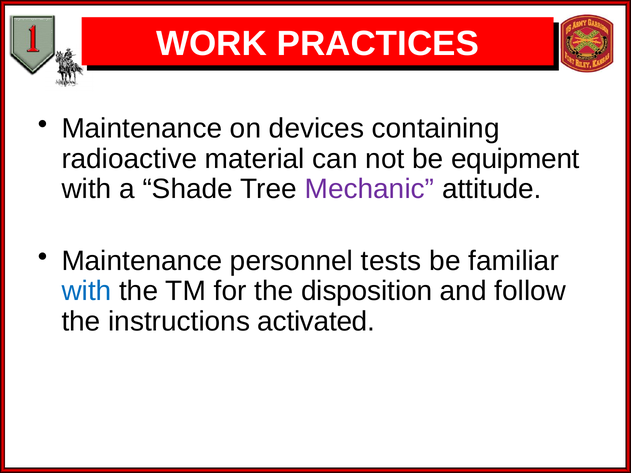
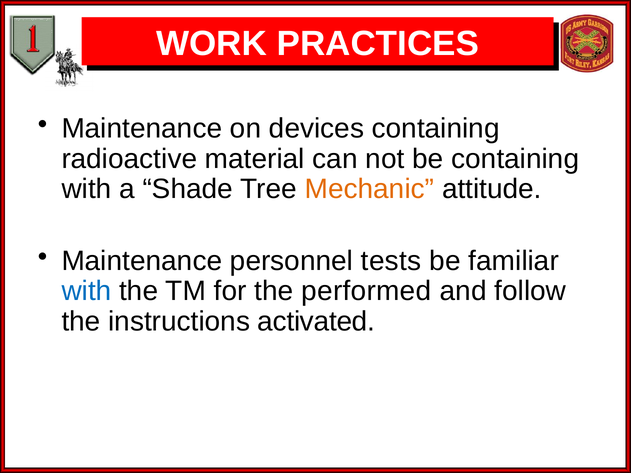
be equipment: equipment -> containing (515, 159)
Mechanic colour: purple -> orange (369, 189)
disposition: disposition -> performed (366, 291)
